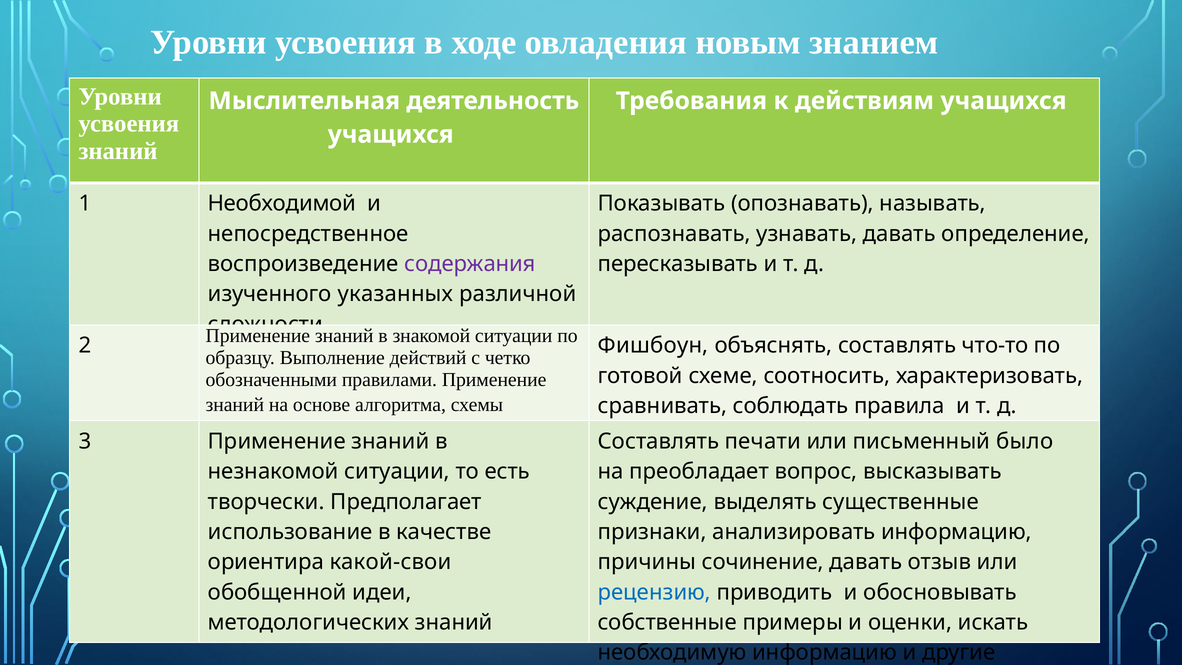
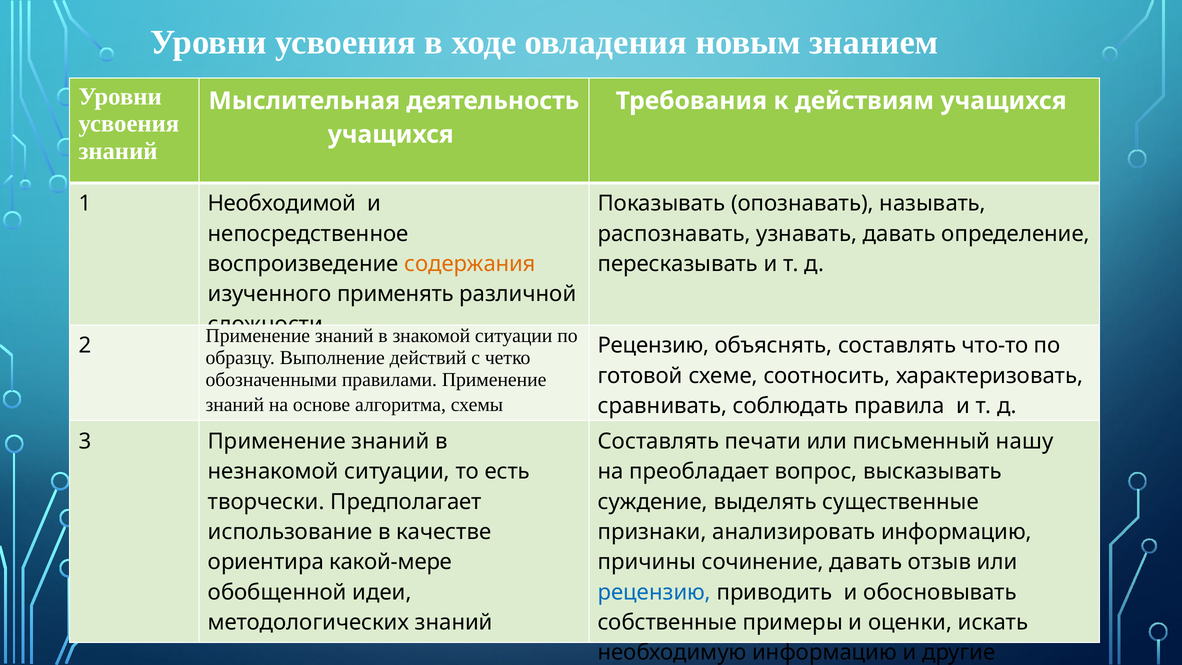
содержания colour: purple -> orange (470, 264)
указанных: указанных -> применять (396, 294)
Фишбоун: Фишбоун -> Рецензию (653, 346)
было: было -> нашу (1025, 441)
какой-свои: какой-свои -> какой-мере (391, 562)
